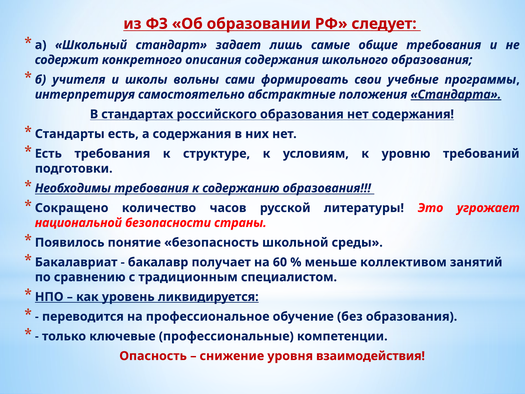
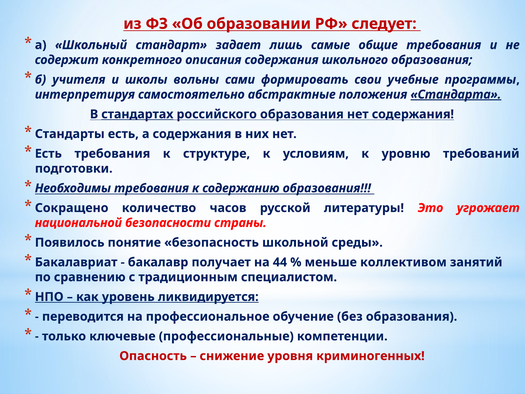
стандартах underline: none -> present (137, 114)
60: 60 -> 44 (280, 262)
взаимодействия: взаимодействия -> криминогенных (370, 356)
